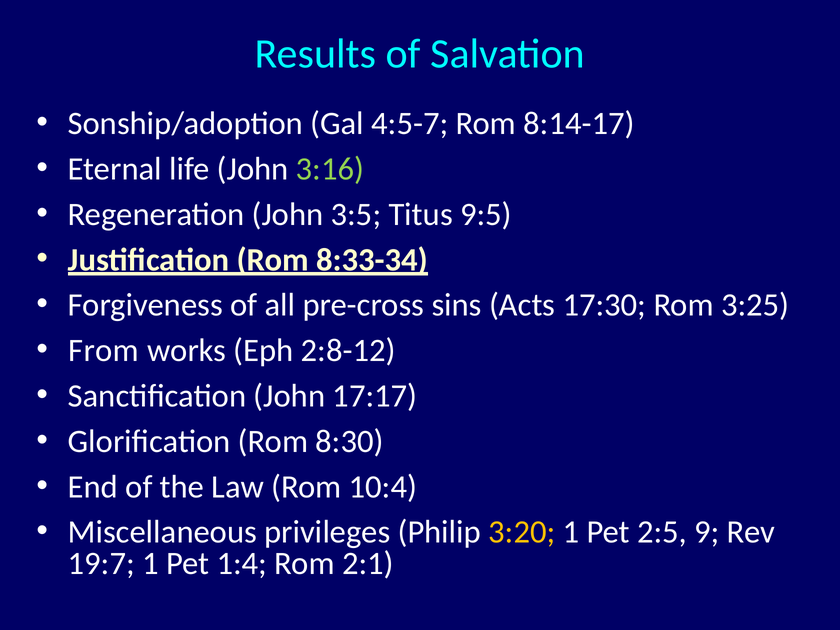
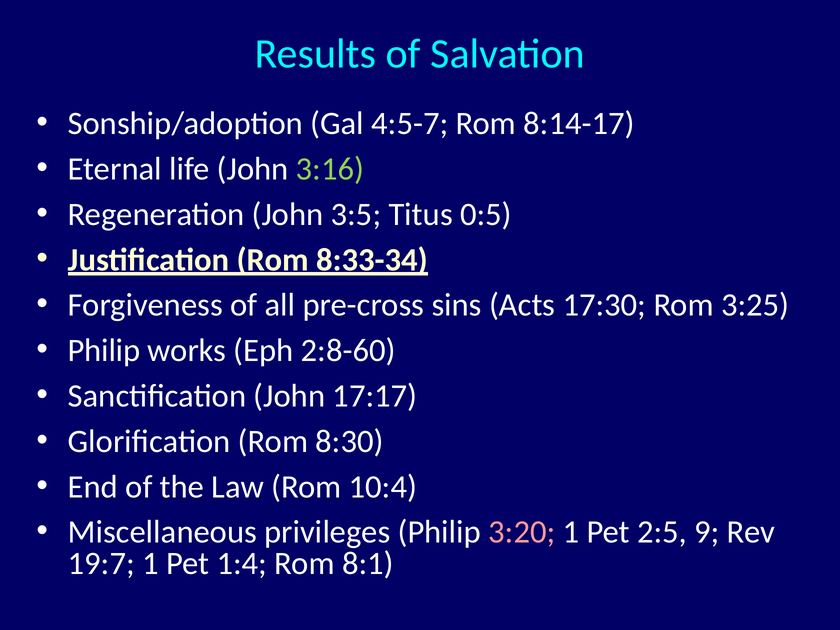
9:5: 9:5 -> 0:5 (486, 214)
From: From -> Philip (104, 351)
2:8-12: 2:8-12 -> 2:8-60 (348, 351)
3:20 colour: yellow -> pink (522, 532)
2:1: 2:1 -> 8:1 (368, 564)
